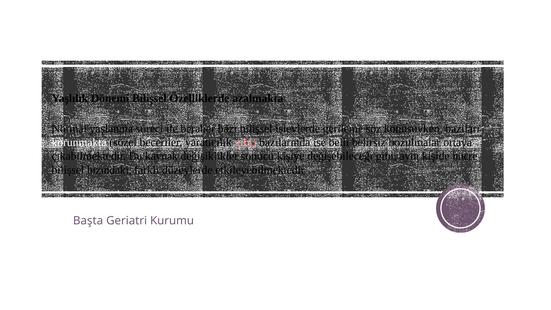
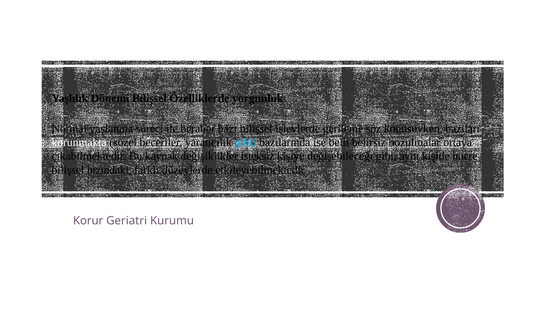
azalmakta: azalmakta -> yorgunluk (258, 98)
gibi colour: pink -> light blue (245, 142)
sonucu: sonucu -> isteksiz (258, 156)
Başta: Başta -> Korur (88, 221)
